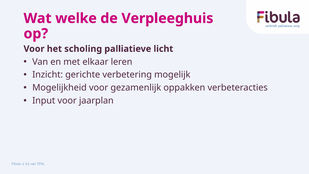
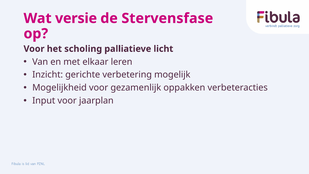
welke: welke -> versie (76, 18)
Verpleeghuis: Verpleeghuis -> Stervensfase (167, 18)
